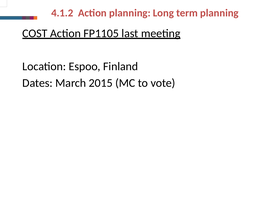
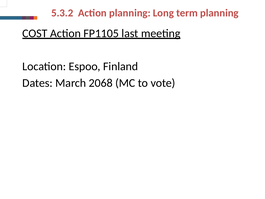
4.1.2: 4.1.2 -> 5.3.2 (62, 13)
2015: 2015 -> 2068 (101, 83)
